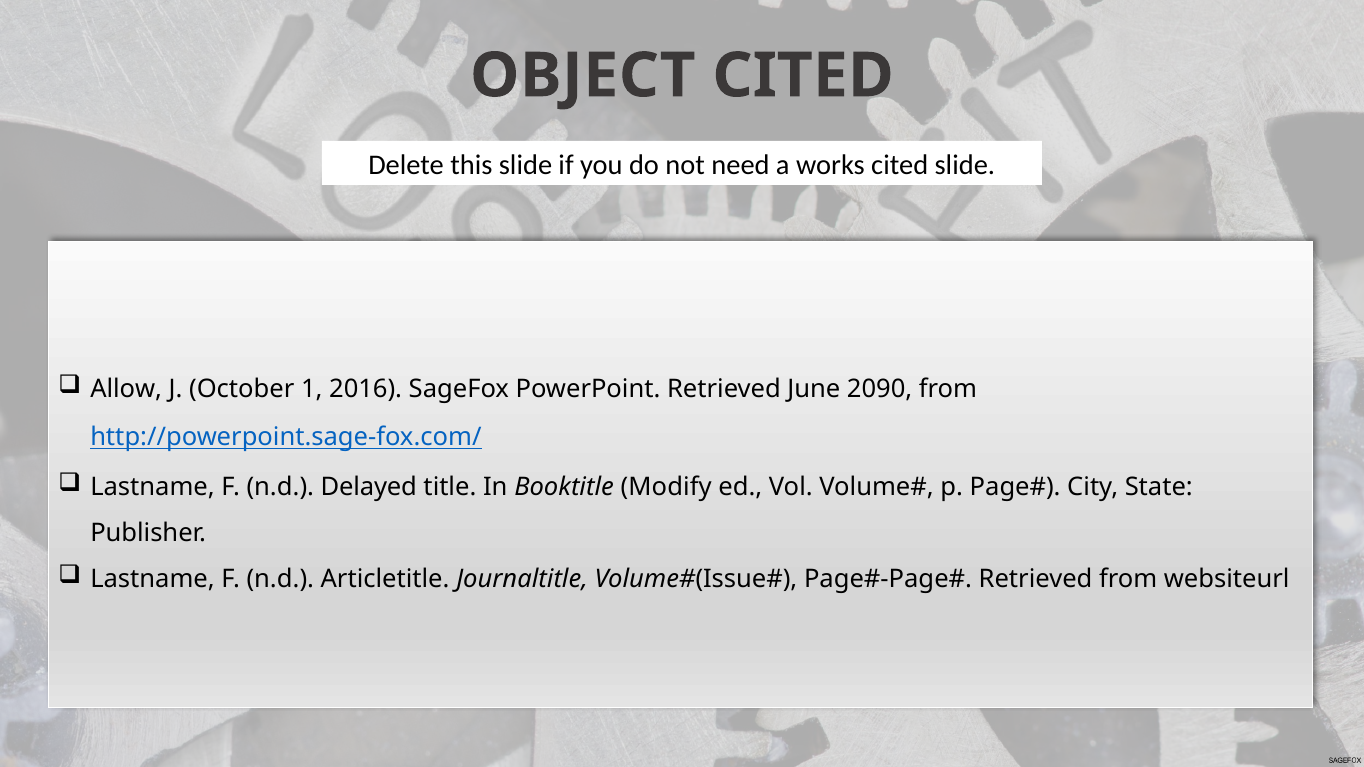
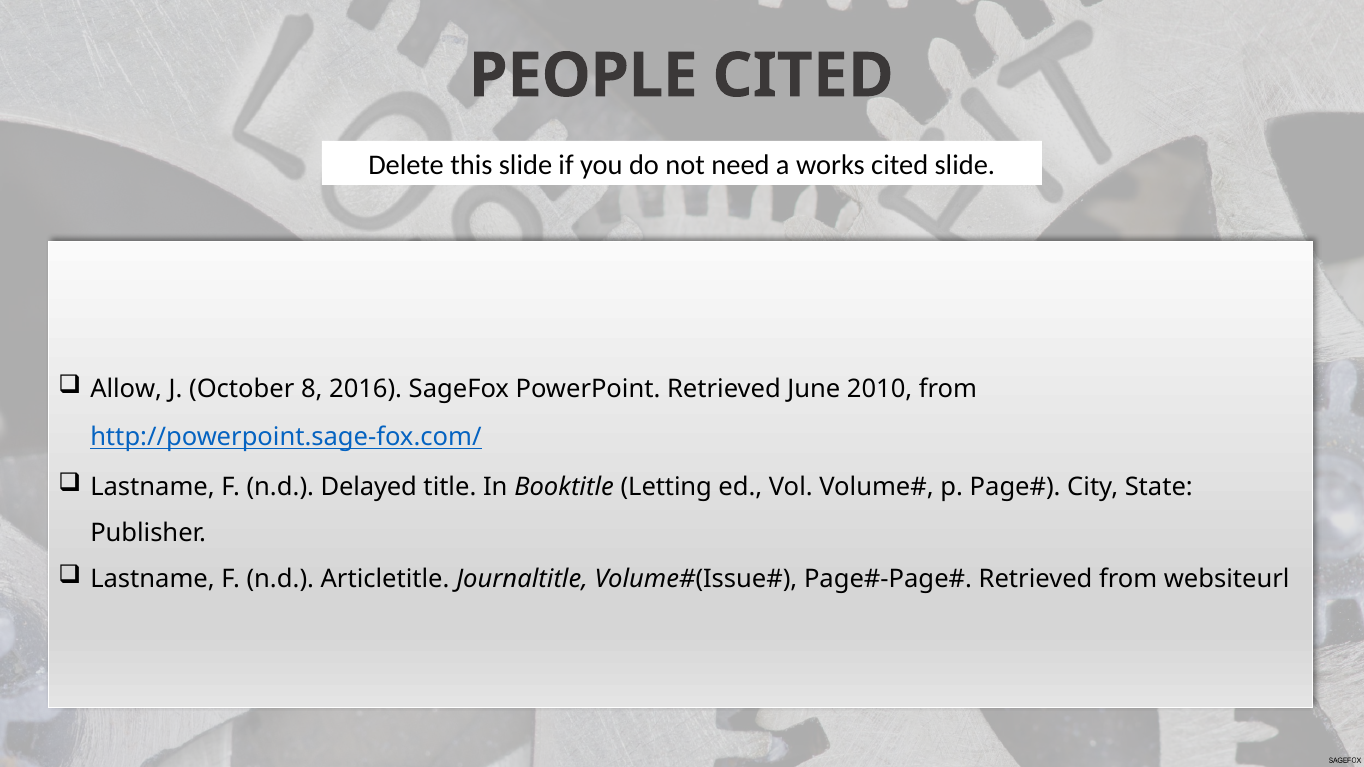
OBJECT: OBJECT -> PEOPLE (583, 76)
1: 1 -> 8 (312, 389)
2090: 2090 -> 2010 (880, 389)
Modify: Modify -> Letting (666, 488)
